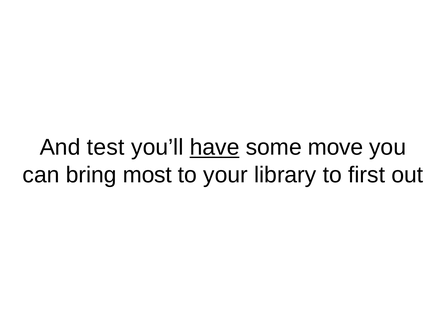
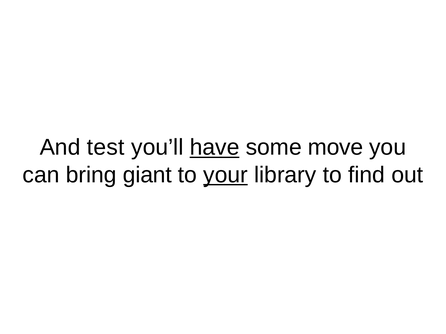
most: most -> giant (147, 175)
your underline: none -> present (226, 175)
first: first -> find (367, 175)
